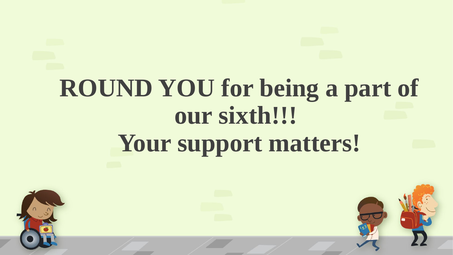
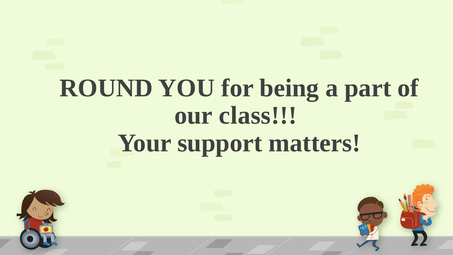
sixth: sixth -> class (258, 115)
